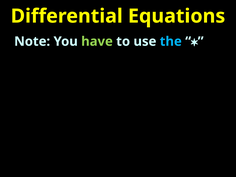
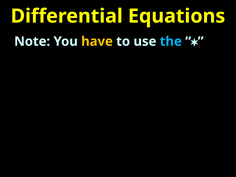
have colour: light green -> yellow (97, 41)
